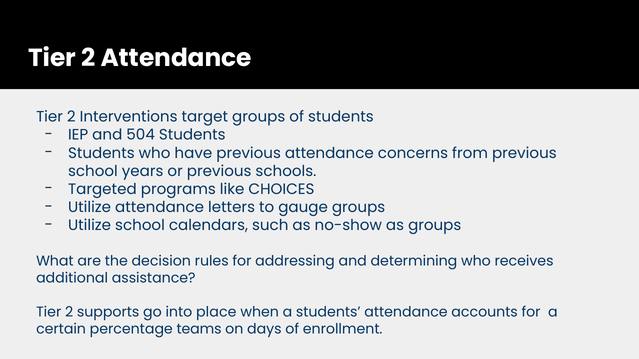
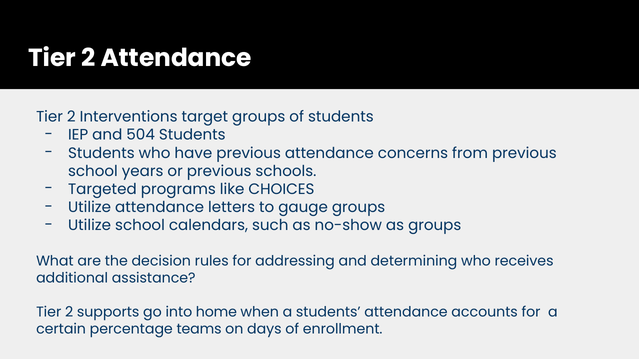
place: place -> home (216, 312)
